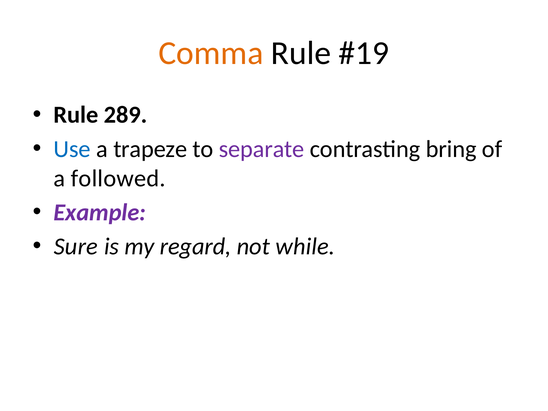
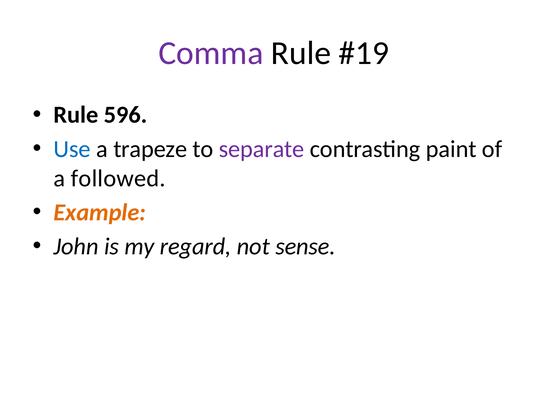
Comma colour: orange -> purple (211, 53)
289: 289 -> 596 (126, 115)
bring: bring -> paint (451, 149)
Example colour: purple -> orange (100, 212)
Sure: Sure -> John (76, 247)
while: while -> sense (305, 247)
